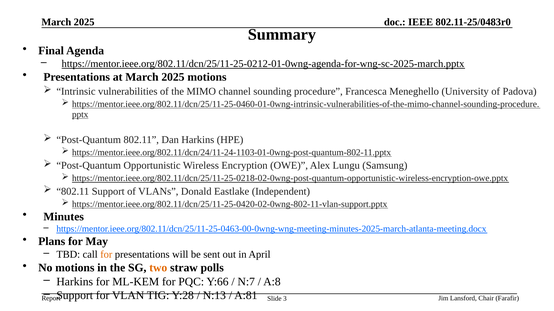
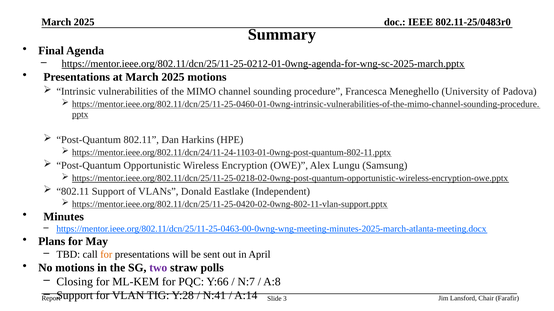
two colour: orange -> purple (158, 268)
Harkins: Harkins -> Closing (75, 282)
N:13: N:13 -> N:41 (214, 296)
A:81: A:81 -> A:14 (246, 296)
